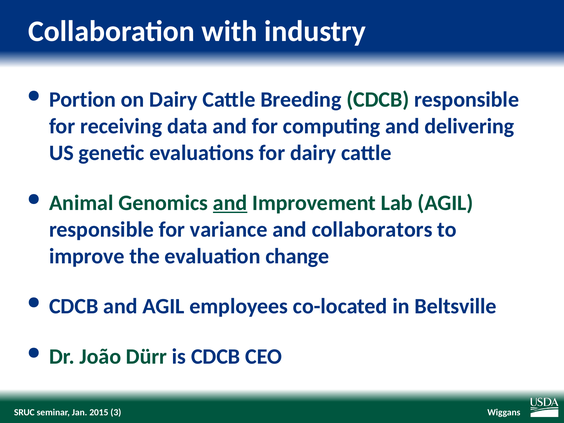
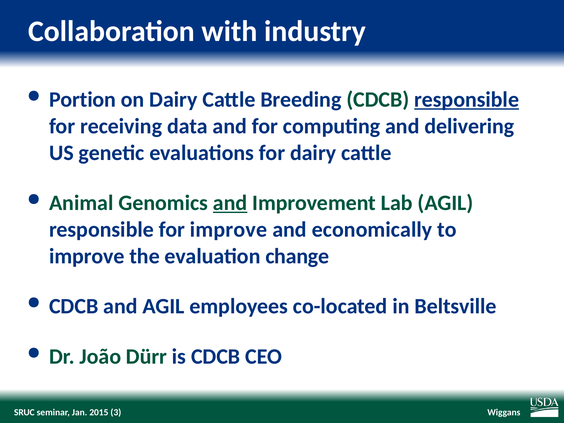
responsible underline: none -> present (467, 100)
for variance: variance -> improve (229, 230)
collaborators: collaborators -> economically (372, 230)
